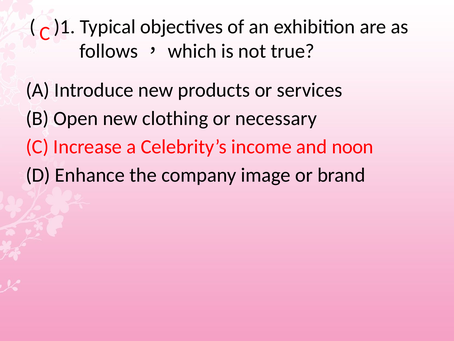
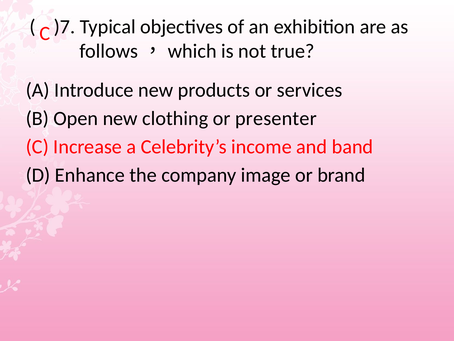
)1: )1 -> )7 (64, 27)
necessary: necessary -> presenter (276, 118)
noon: noon -> band (352, 147)
